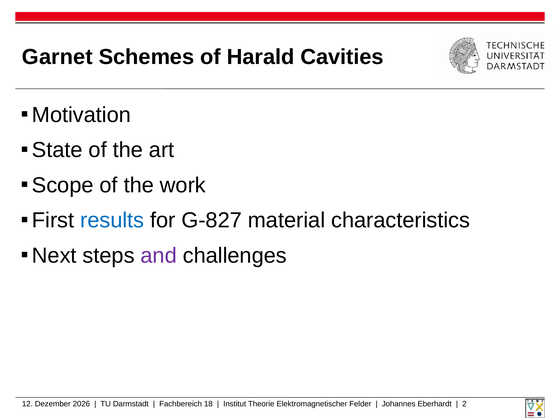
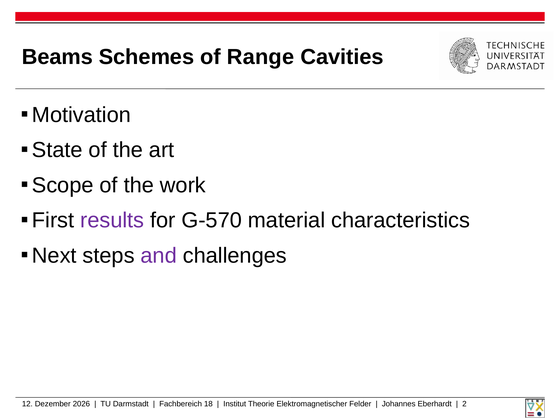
Garnet: Garnet -> Beams (57, 57)
Harald: Harald -> Range (260, 57)
results colour: blue -> purple (112, 220)
G-827: G-827 -> G-570 (212, 220)
